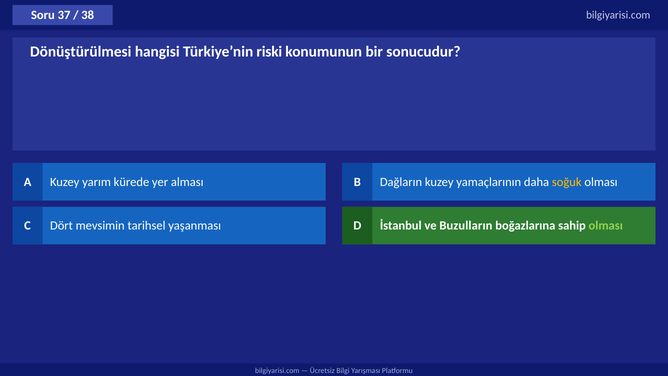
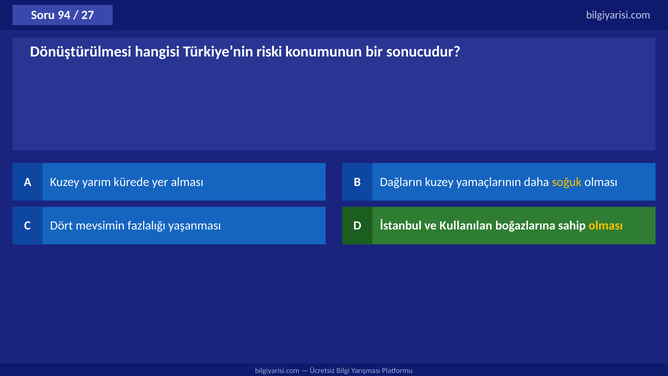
37: 37 -> 94 (64, 15)
38: 38 -> 27 (88, 15)
tarihsel: tarihsel -> fazlalığı (147, 226)
Buzulların: Buzulların -> Kullanılan (466, 226)
olması colour: light green -> yellow (606, 226)
